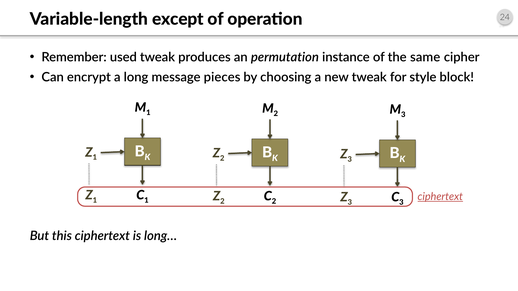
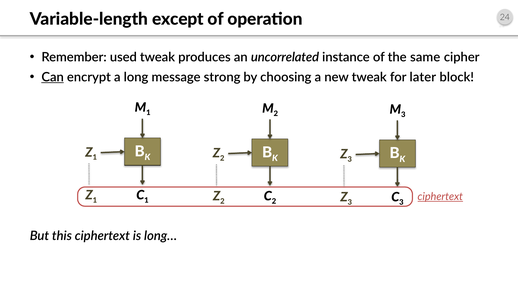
permutation: permutation -> uncorrelated (285, 57)
Can underline: none -> present (53, 77)
pieces: pieces -> strong (222, 77)
style: style -> later (423, 77)
